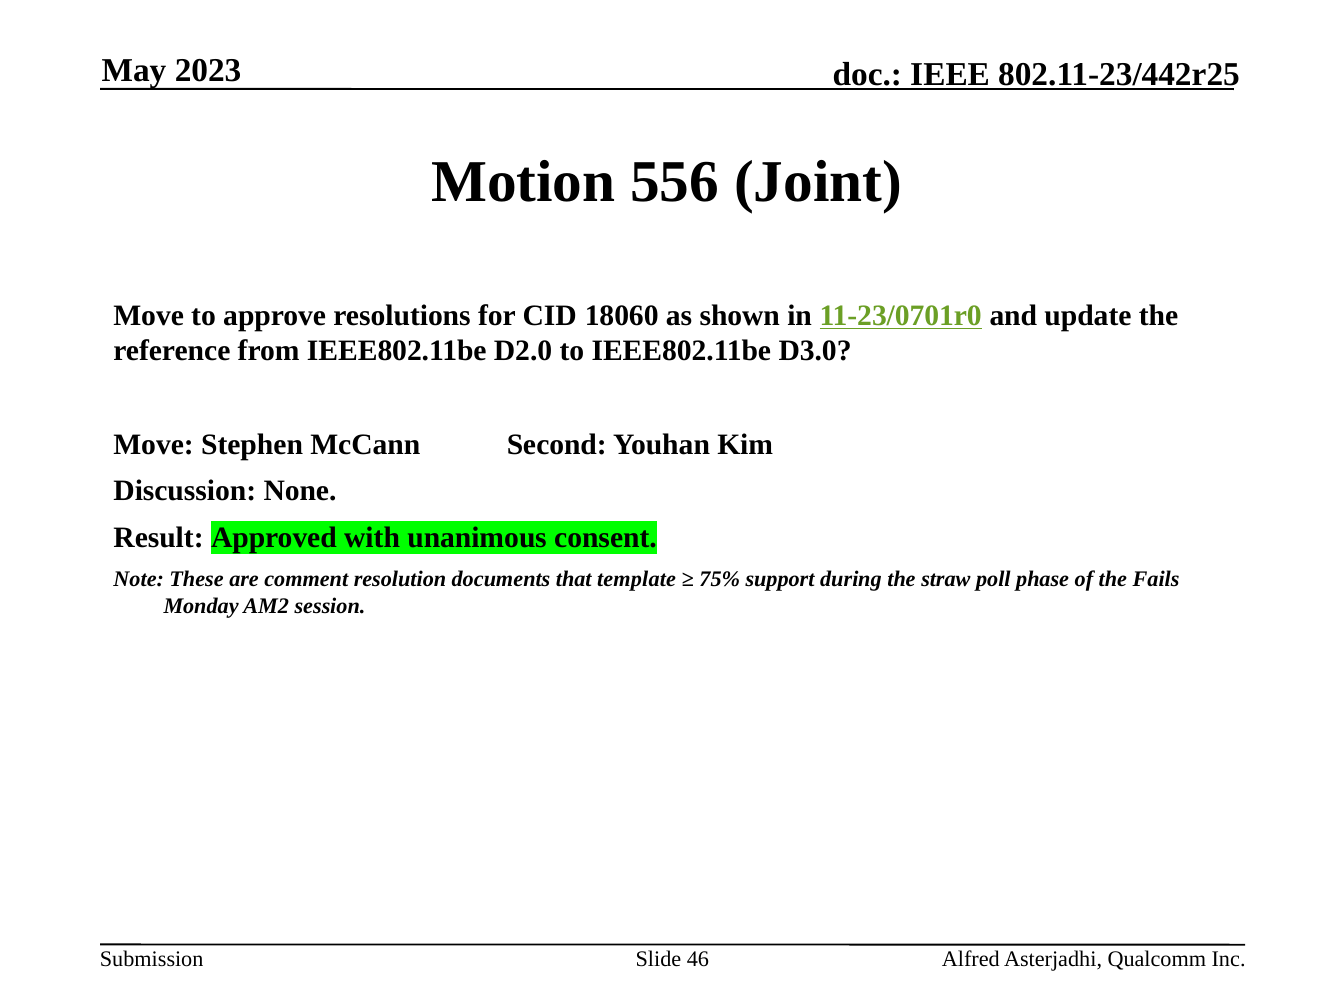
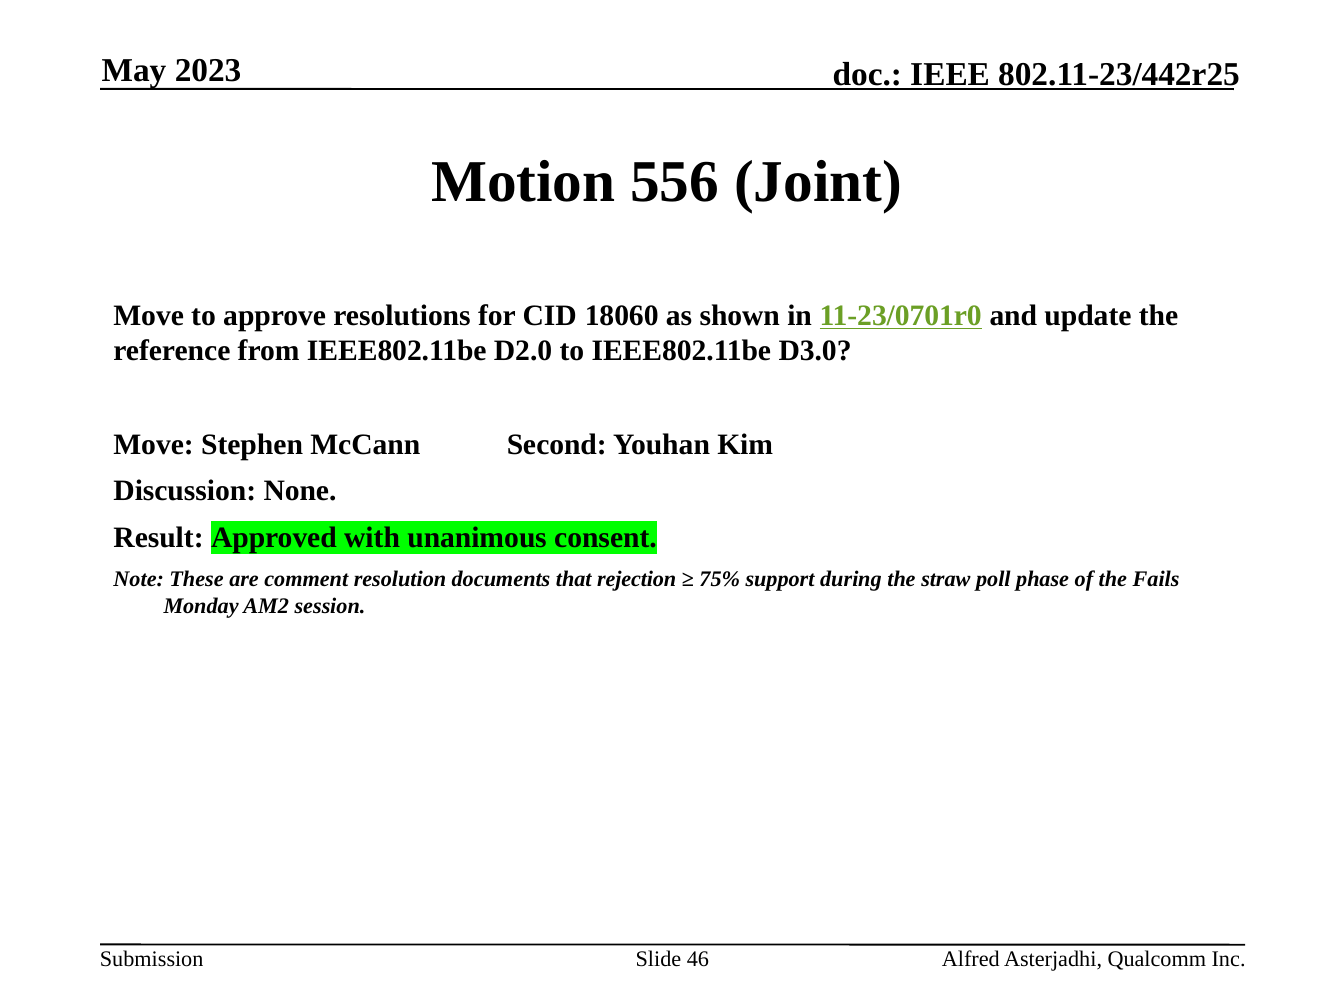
template: template -> rejection (637, 580)
